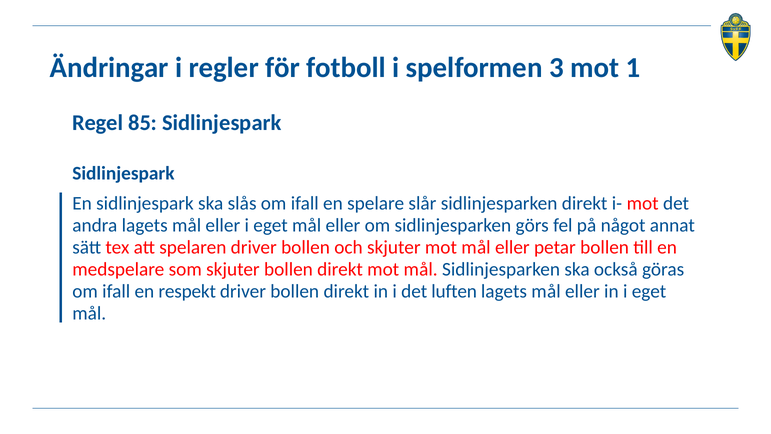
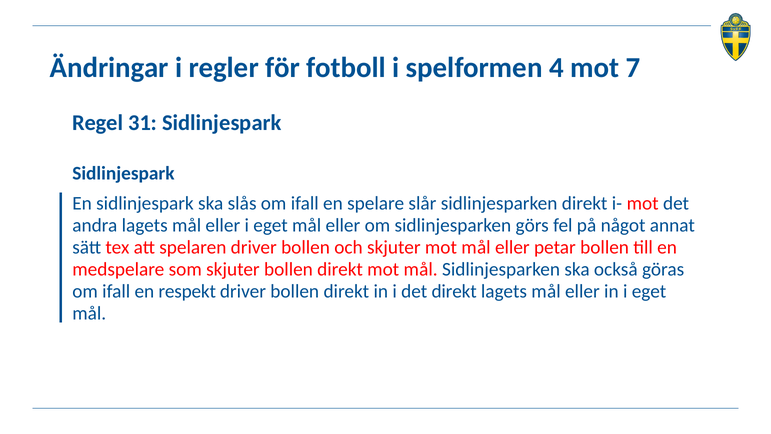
3: 3 -> 4 (556, 67)
1: 1 -> 7 (633, 67)
85: 85 -> 31 (143, 123)
det luften: luften -> direkt (454, 291)
